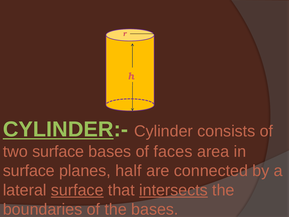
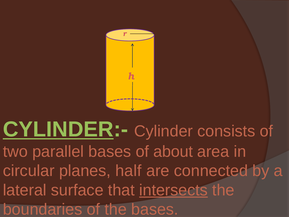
two surface: surface -> parallel (58, 151)
faces: faces -> about (173, 151)
surface: surface -> circular (29, 171)
surface underline: present -> none (77, 190)
